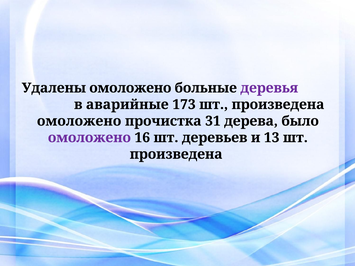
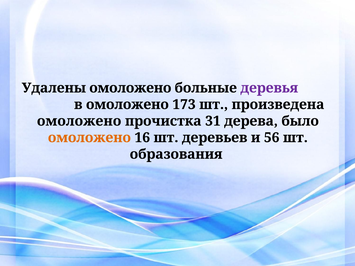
в аварийные: аварийные -> омоложено (127, 105)
омоложено colour: purple -> orange (89, 138)
13: 13 -> 56 (272, 138)
произведена: произведена -> образования (176, 154)
